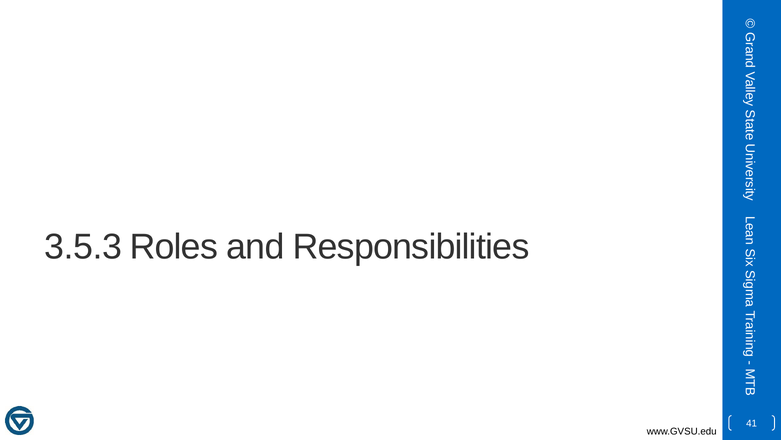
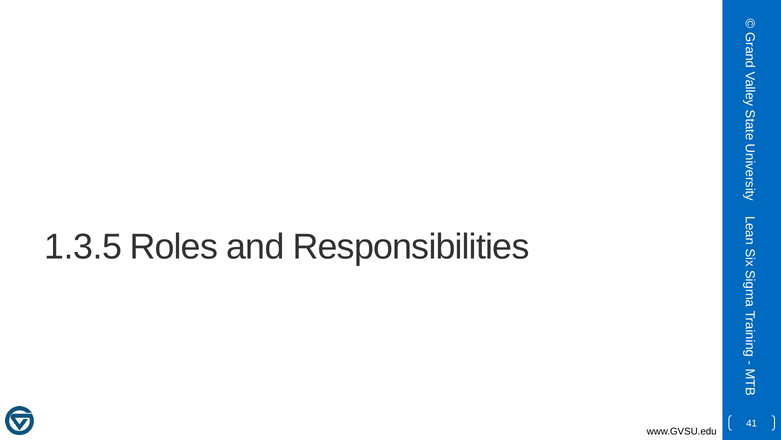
3.5.3: 3.5.3 -> 1.3.5 (83, 247)
